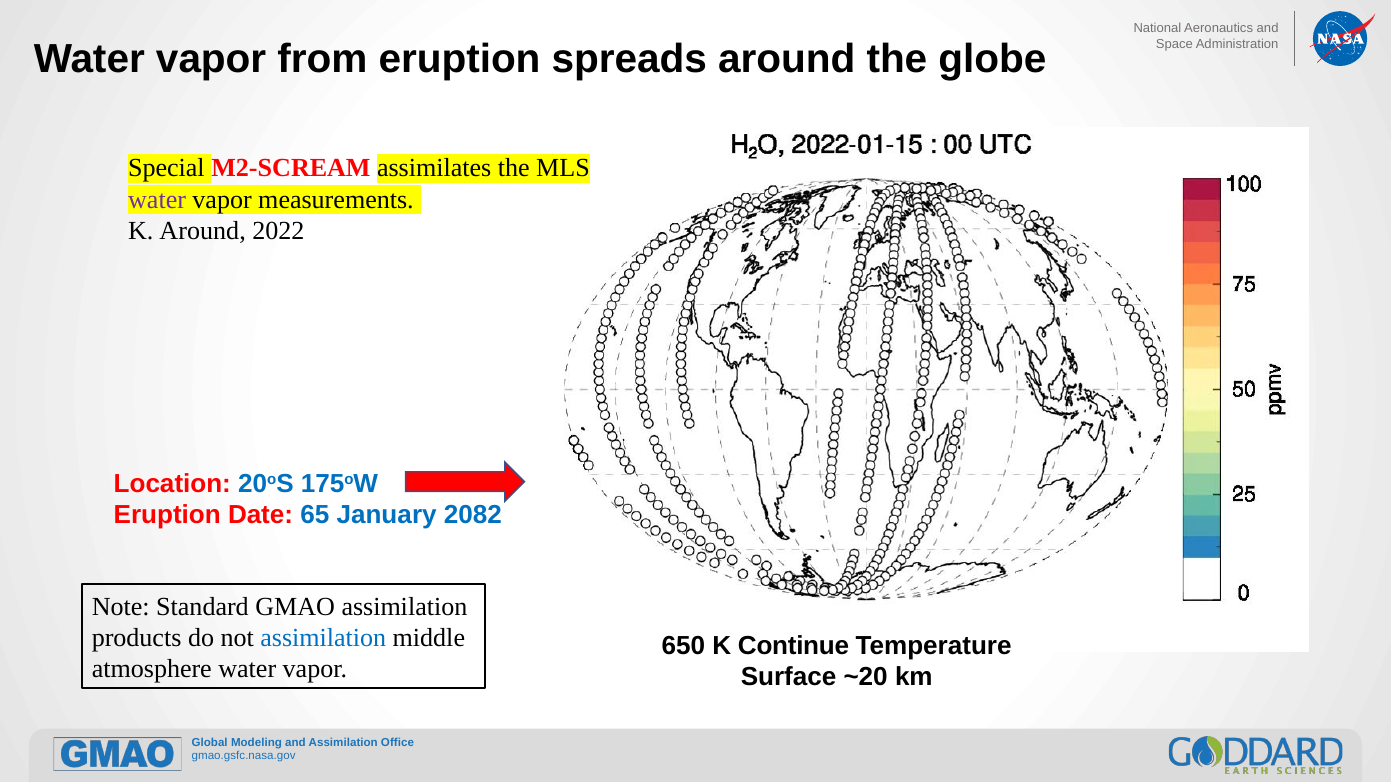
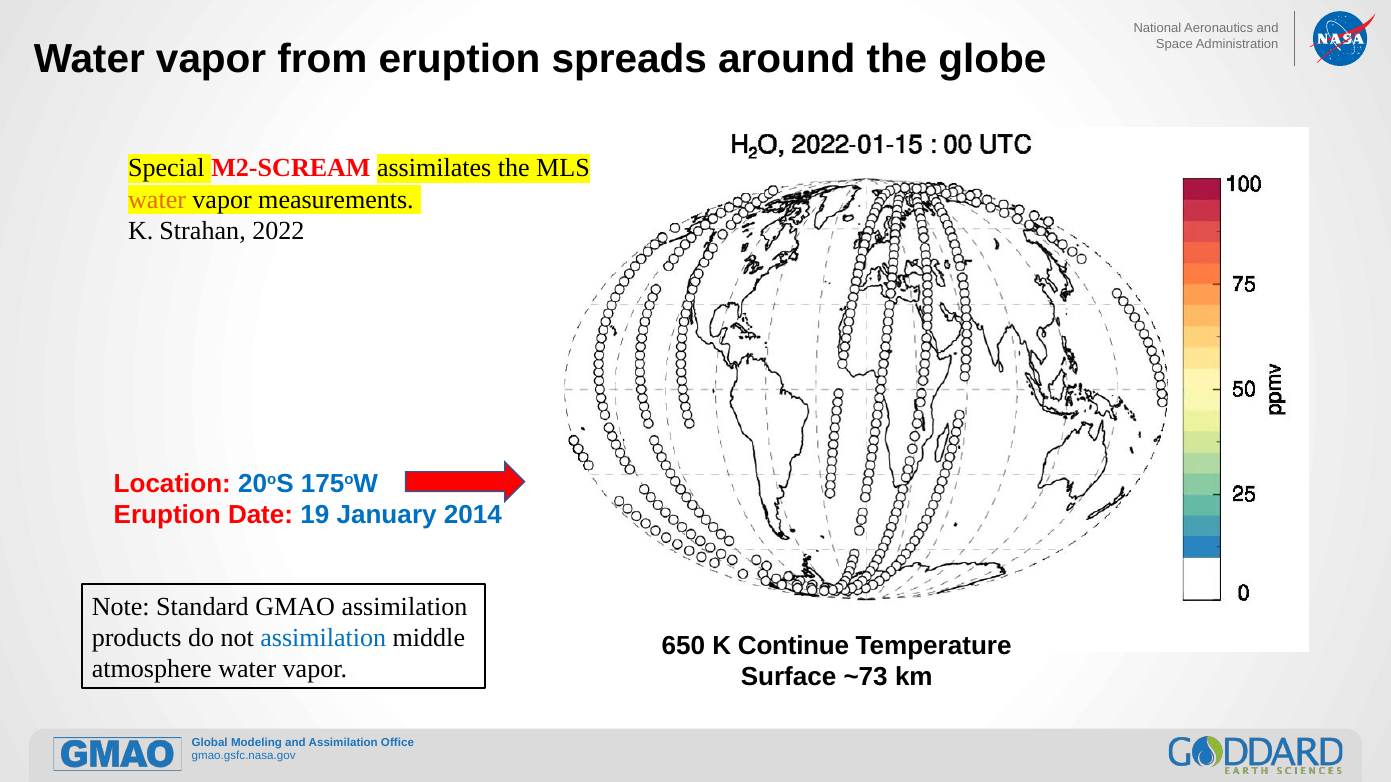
water colour: purple -> orange (157, 200)
K Around: Around -> Strahan (203, 231)
65: 65 -> 19 (315, 515)
2082: 2082 -> 2014 (473, 515)
~20: ~20 -> ~73 (866, 678)
